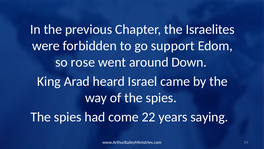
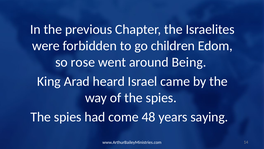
support: support -> children (173, 46)
Down: Down -> Being (189, 62)
22: 22 -> 48 (149, 117)
